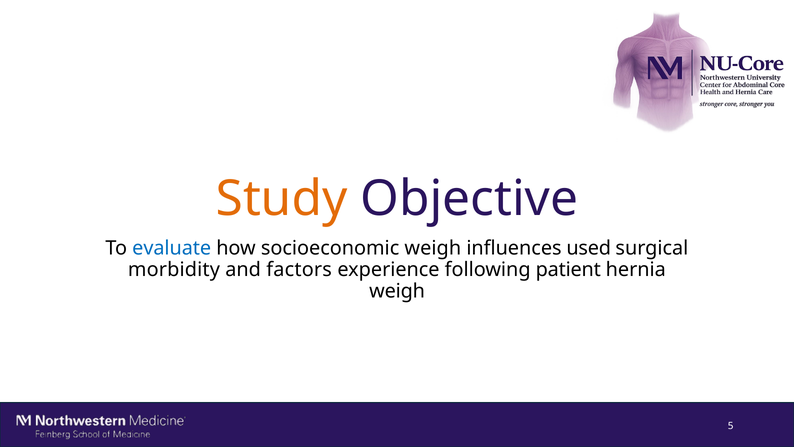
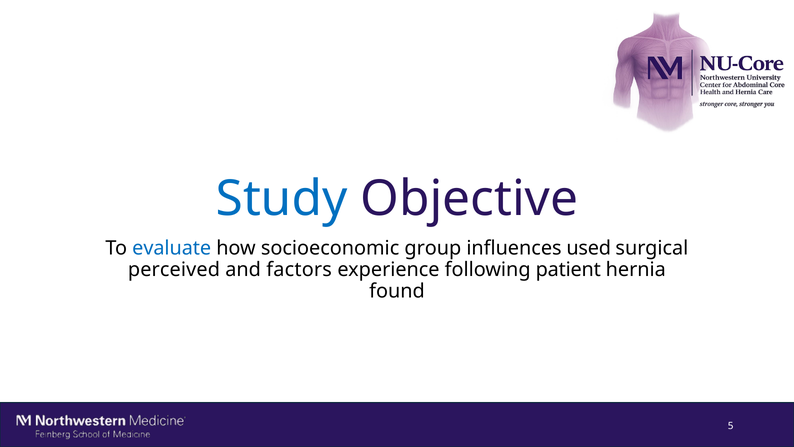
Study colour: orange -> blue (282, 198)
socioeconomic weigh: weigh -> group (433, 248)
morbidity: morbidity -> perceived (174, 270)
weigh: weigh -> found (397, 291)
